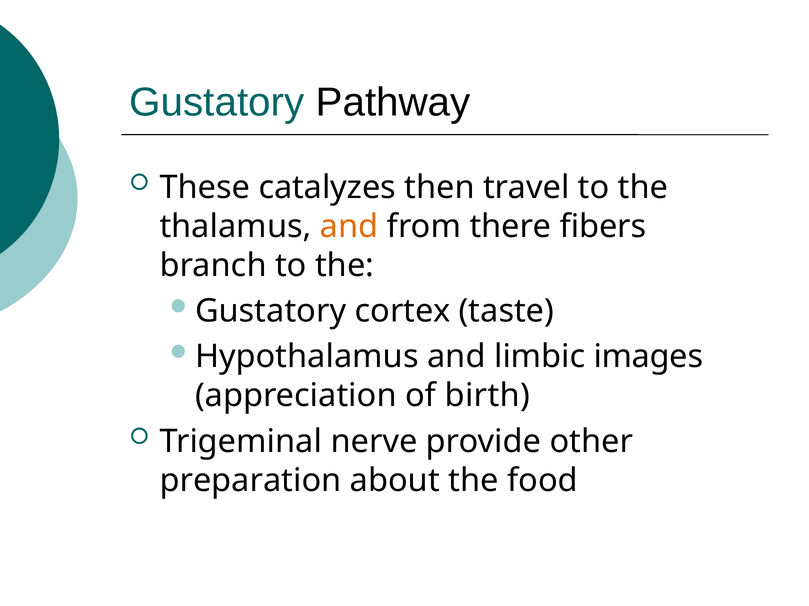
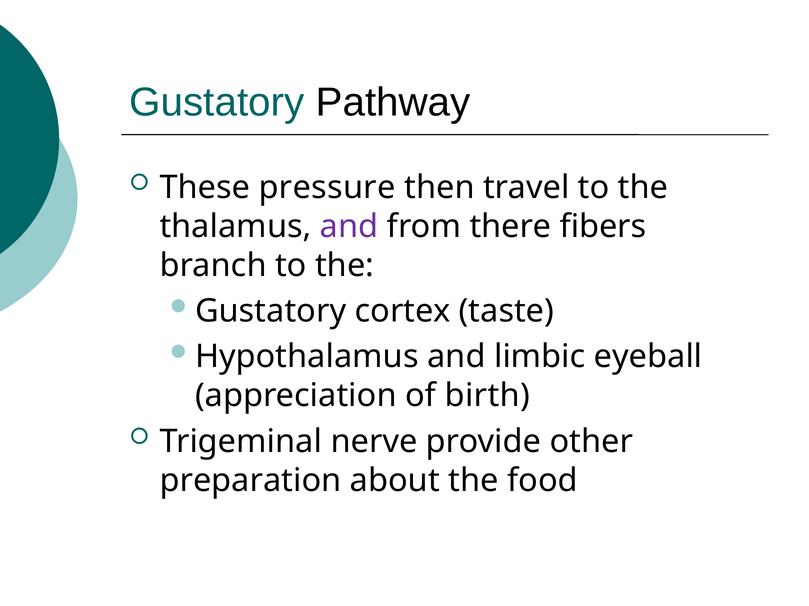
catalyzes: catalyzes -> pressure (327, 188)
and colour: orange -> purple (349, 227)
images: images -> eyeball (648, 357)
